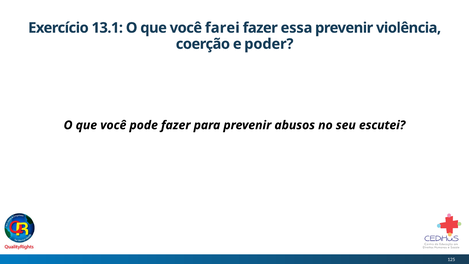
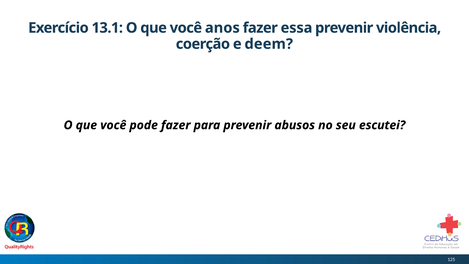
farei: farei -> anos (222, 28)
poder: poder -> deem (269, 44)
